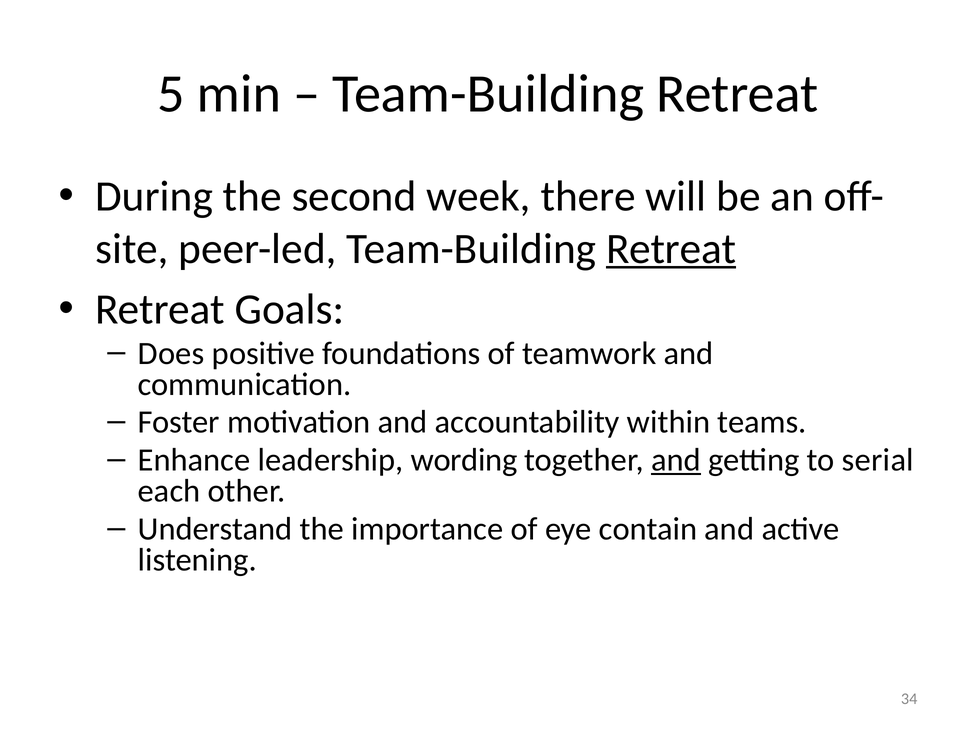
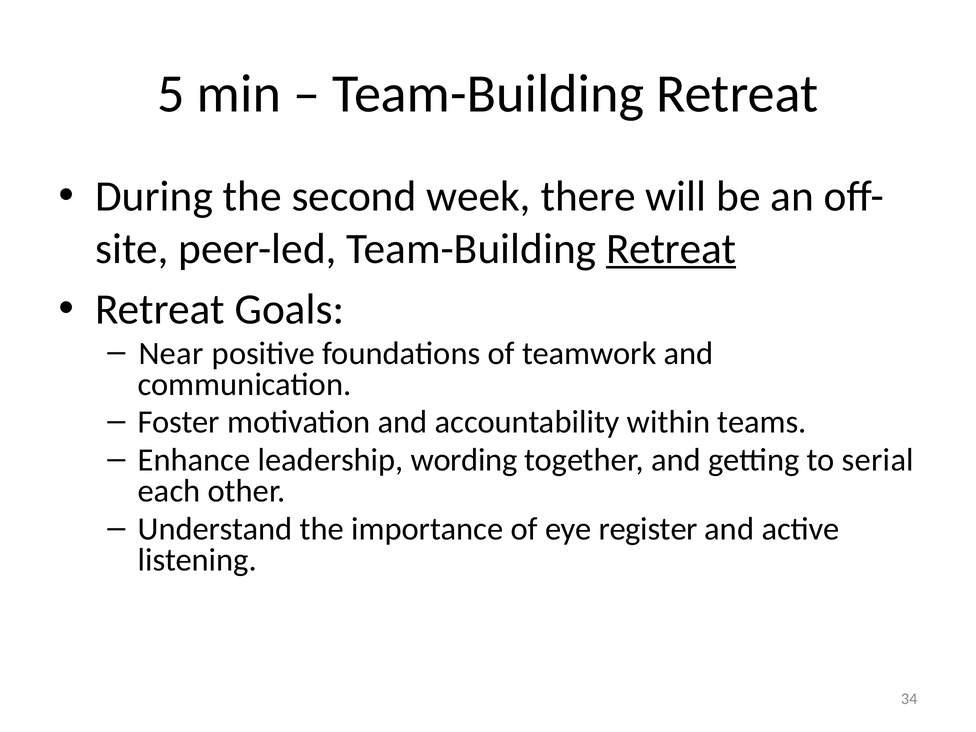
Does: Does -> Near (171, 353)
and underline: present -> none (676, 460)
contain: contain -> register (648, 529)
